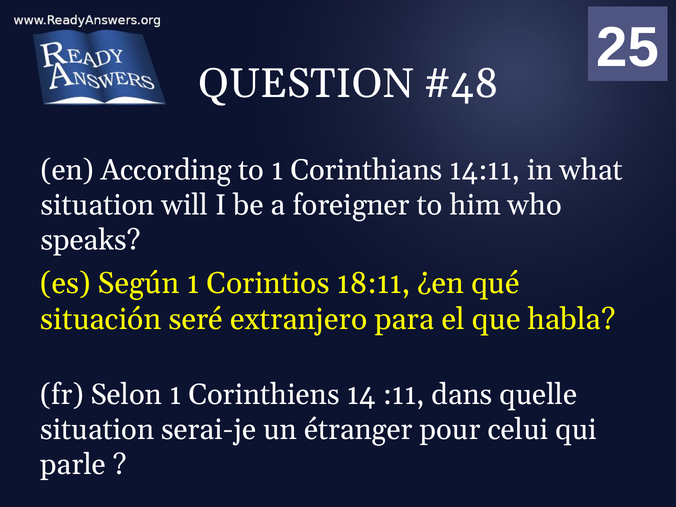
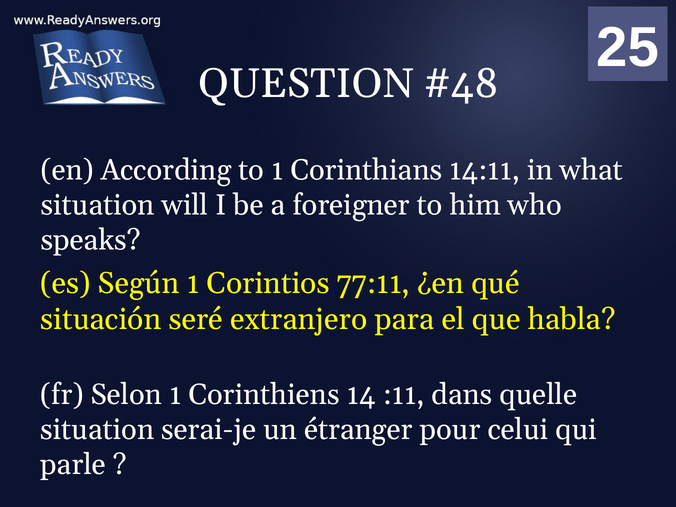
18:11: 18:11 -> 77:11 (373, 283)
